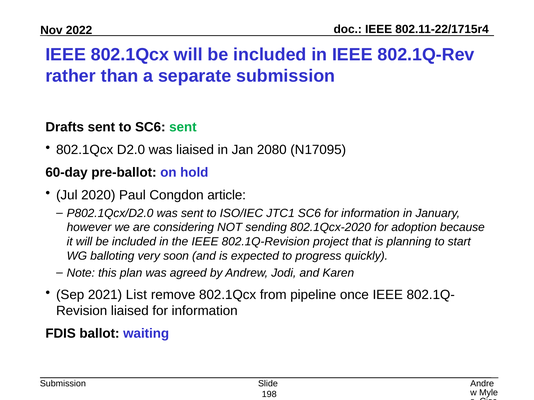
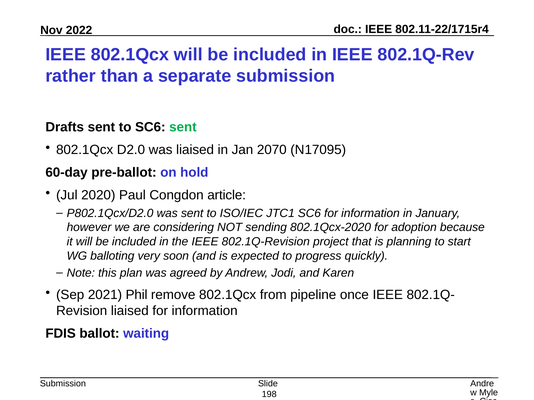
2080: 2080 -> 2070 (272, 150)
List: List -> Phil (137, 295)
